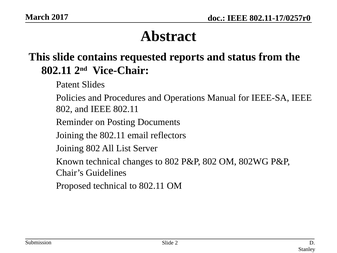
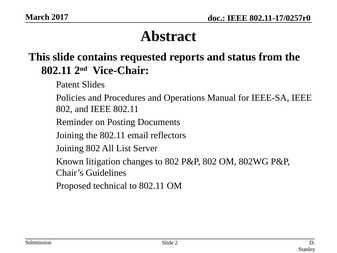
Known technical: technical -> litigation (103, 161)
